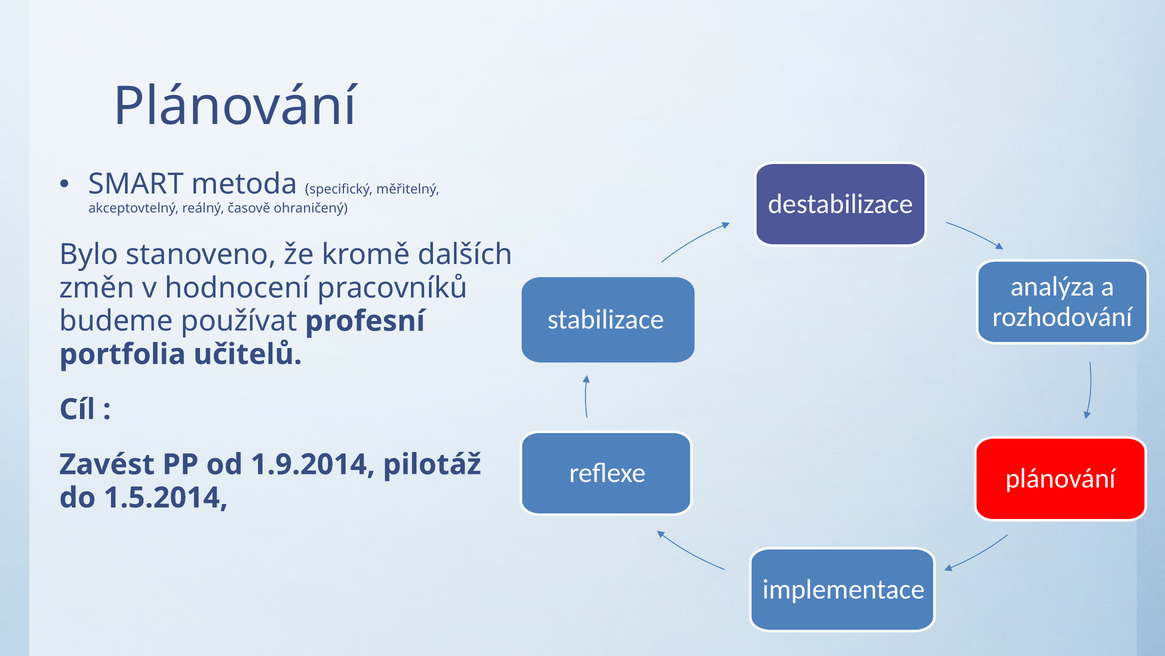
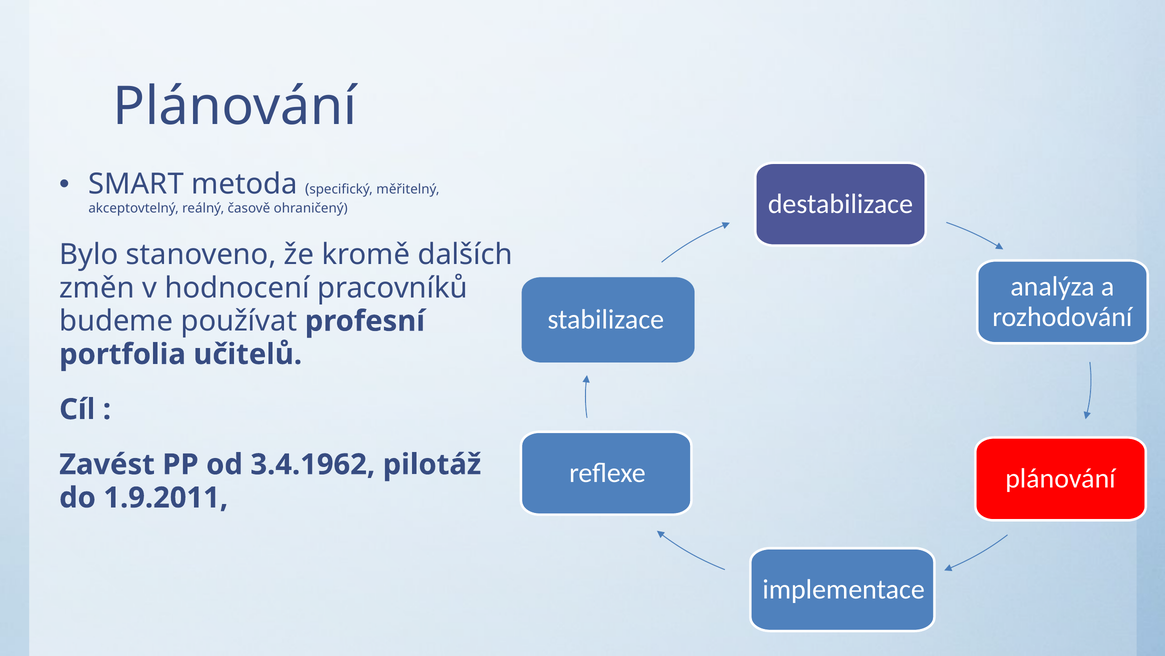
1.9.2014: 1.9.2014 -> 3.4.1962 (313, 465)
1.5.2014: 1.5.2014 -> 1.9.2011 (166, 498)
